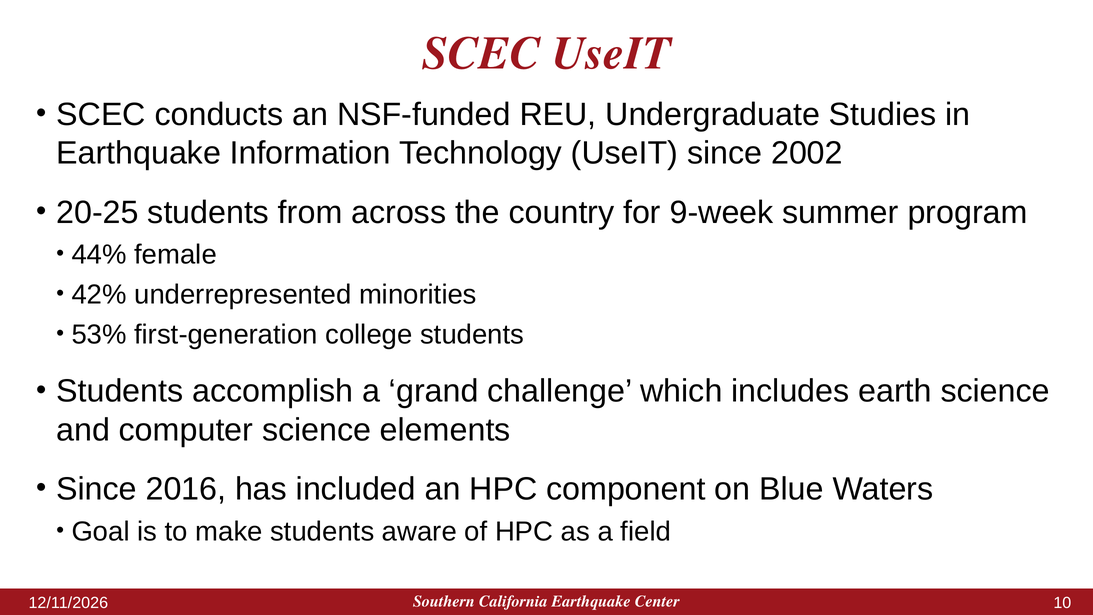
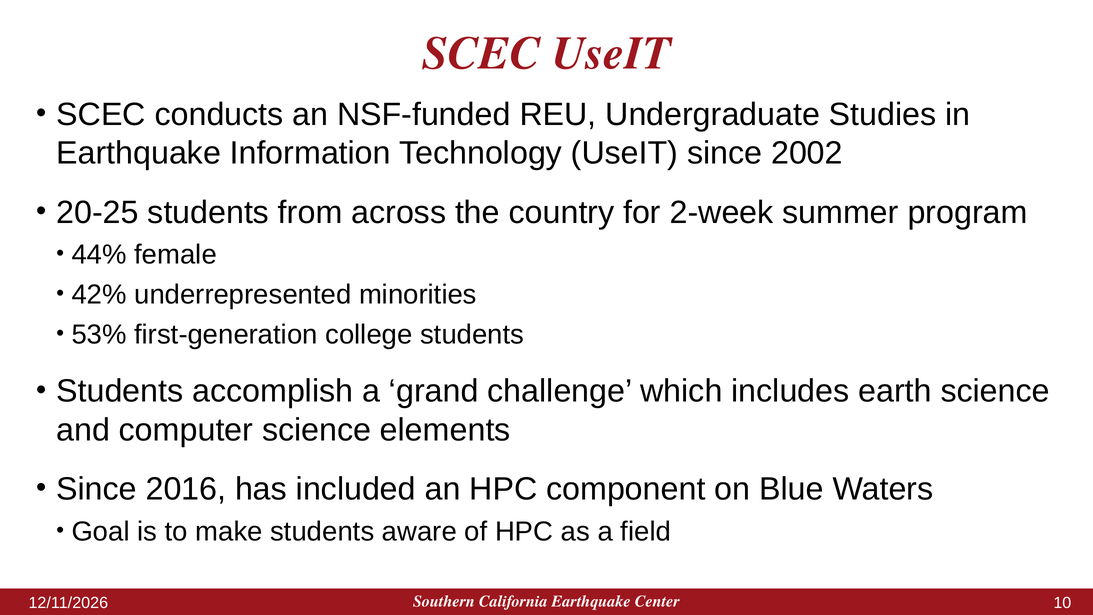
9-week: 9-week -> 2-week (722, 212)
